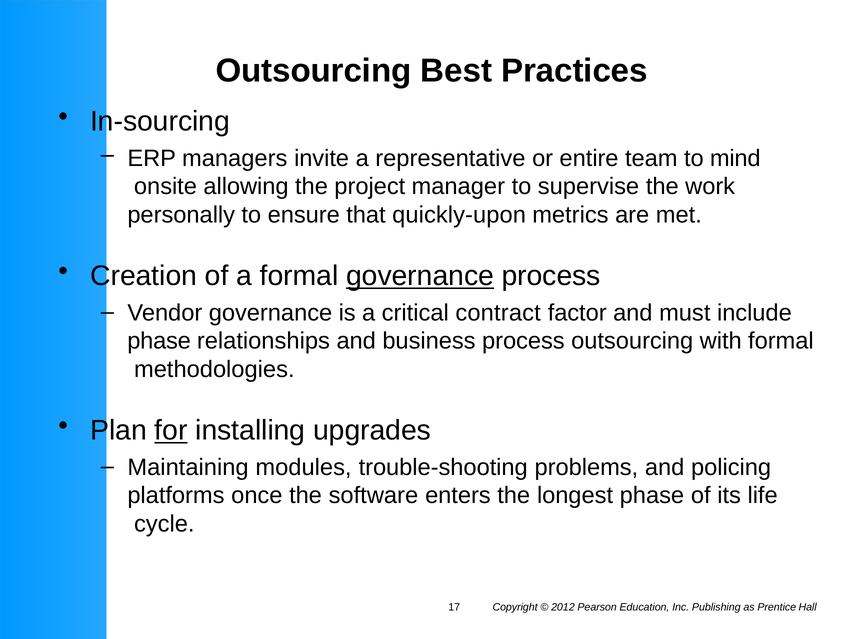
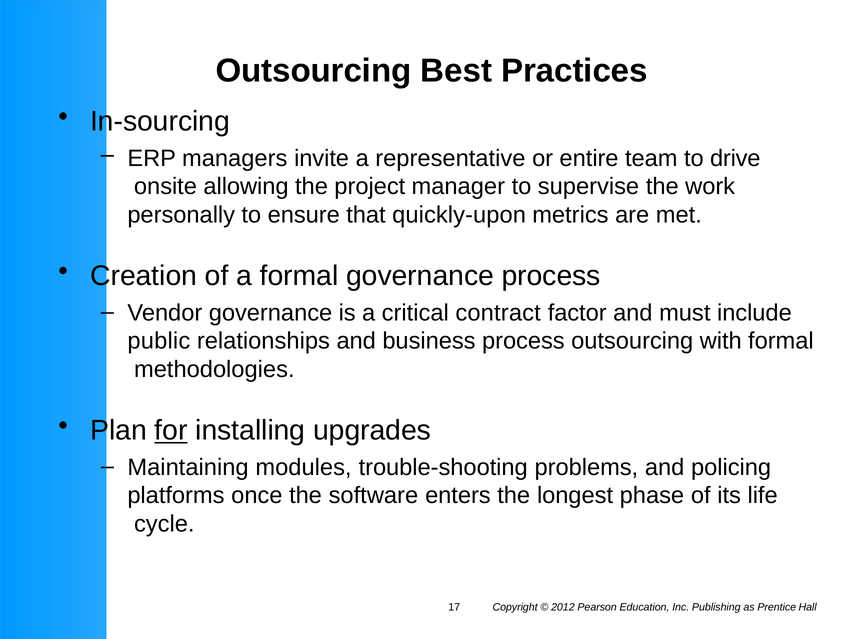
mind: mind -> drive (735, 158)
governance underline: present -> none (420, 276)
phase: phase -> public (159, 341)
